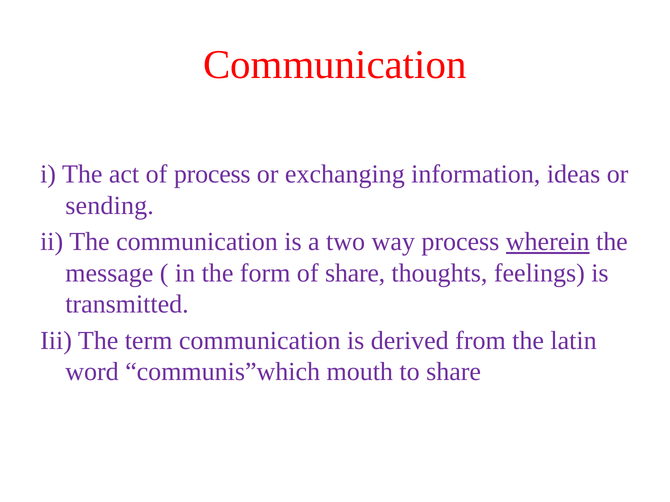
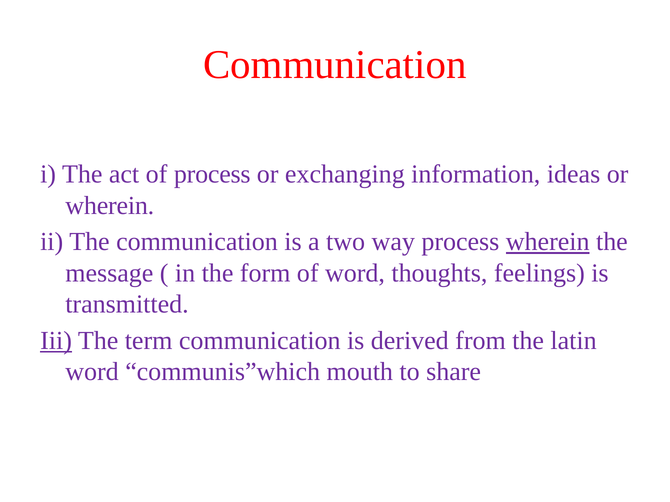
sending: sending -> wherein (110, 206)
of share: share -> word (355, 273)
Iii underline: none -> present (56, 341)
